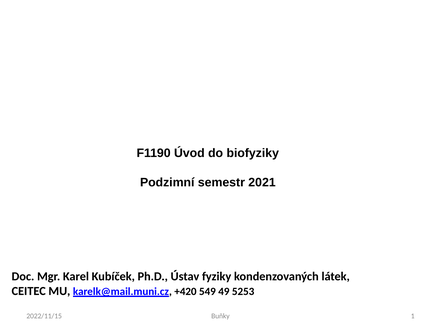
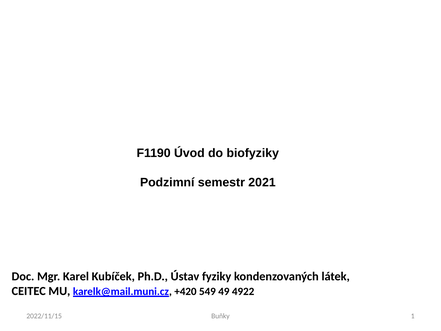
5253: 5253 -> 4922 (243, 291)
